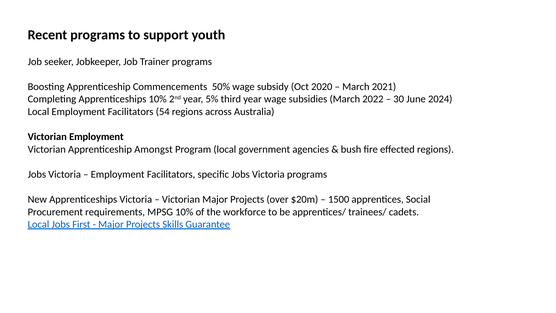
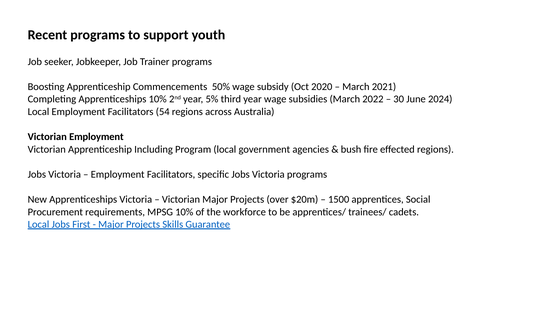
Amongst: Amongst -> Including (154, 149)
